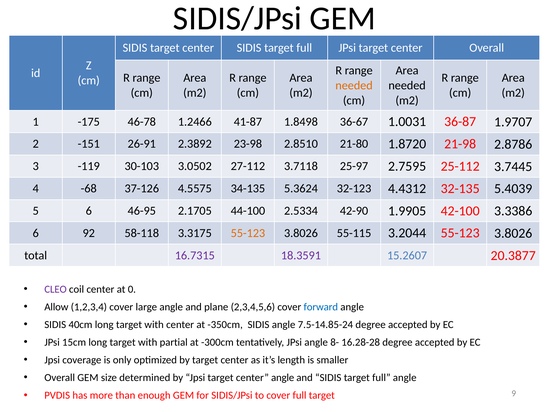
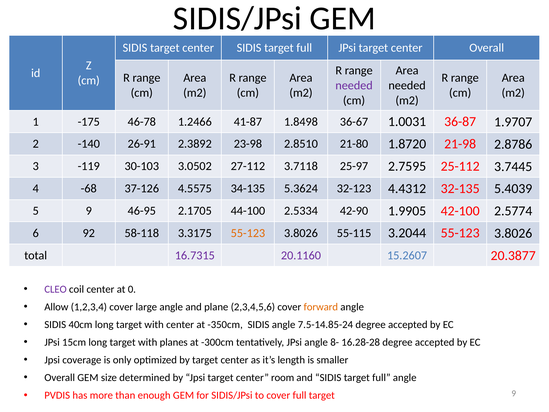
needed colour: orange -> purple (354, 85)
-151: -151 -> -140 (89, 144)
5 6: 6 -> 9 (89, 211)
3.3386: 3.3386 -> 2.5774 (513, 211)
18.3591: 18.3591 -> 20.1160 (301, 255)
forward colour: blue -> orange (321, 307)
partial: partial -> planes (174, 342)
center angle: angle -> room (283, 377)
